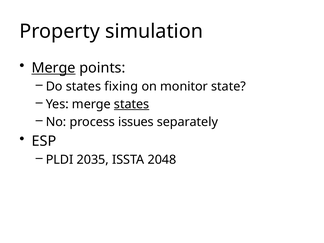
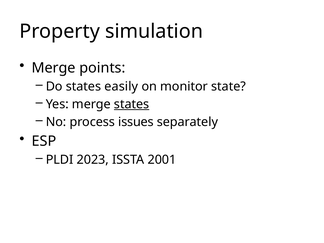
Merge underline: present -> none (54, 68)
fixing: fixing -> easily (121, 87)
2035: 2035 -> 2023 (93, 160)
2048: 2048 -> 2001 (162, 160)
